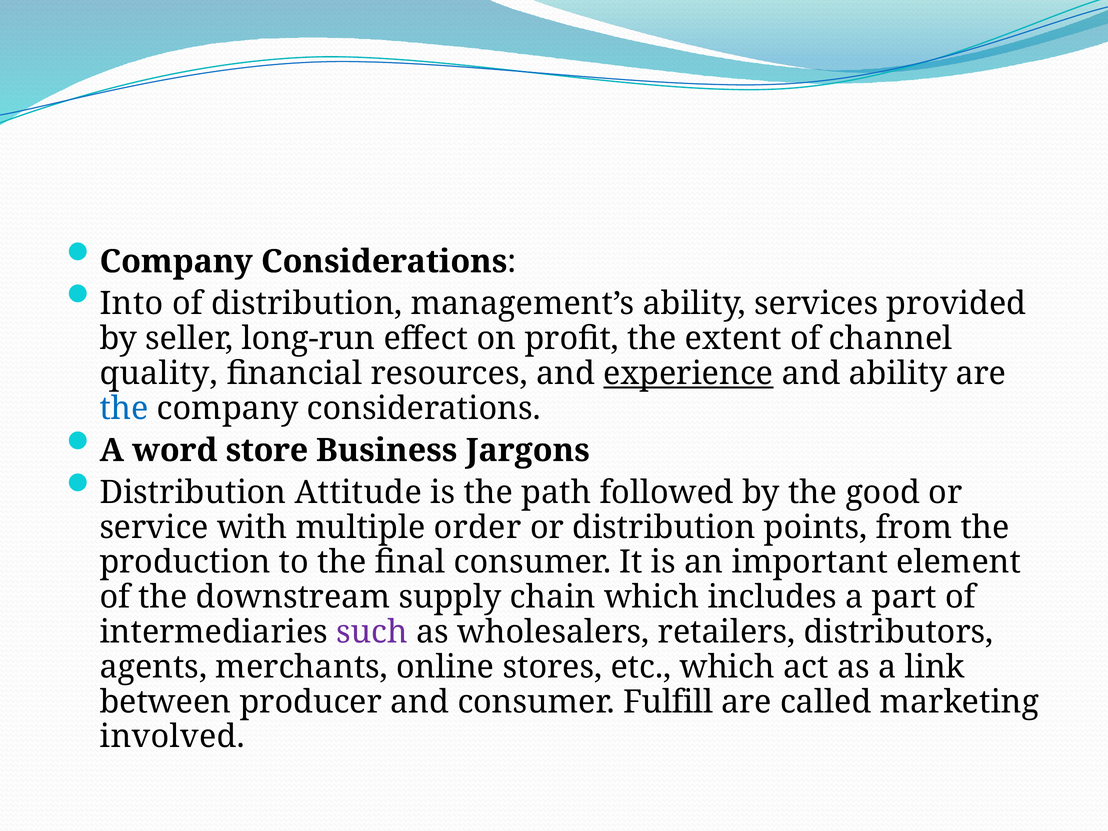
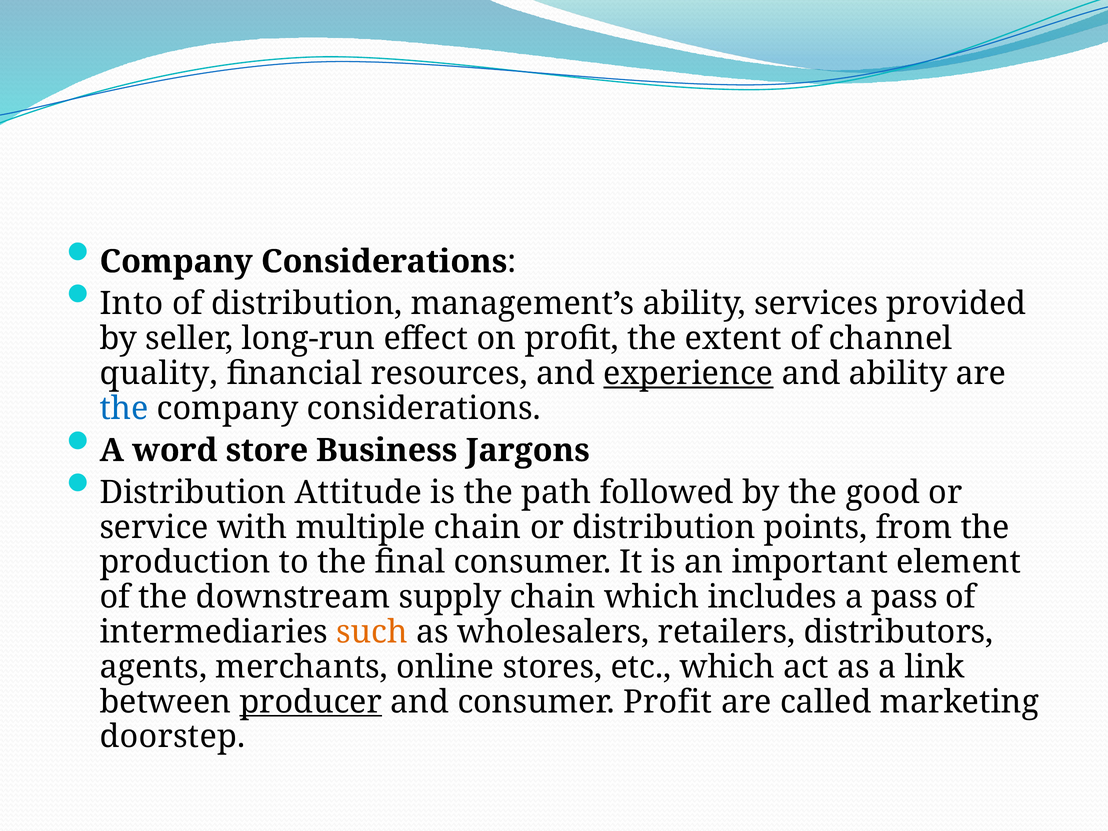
multiple order: order -> chain (478, 527)
part: part -> pass (905, 597)
such colour: purple -> orange (372, 632)
producer underline: none -> present (311, 702)
consumer Fulfill: Fulfill -> Profit (668, 702)
involved: involved -> doorstep (172, 737)
